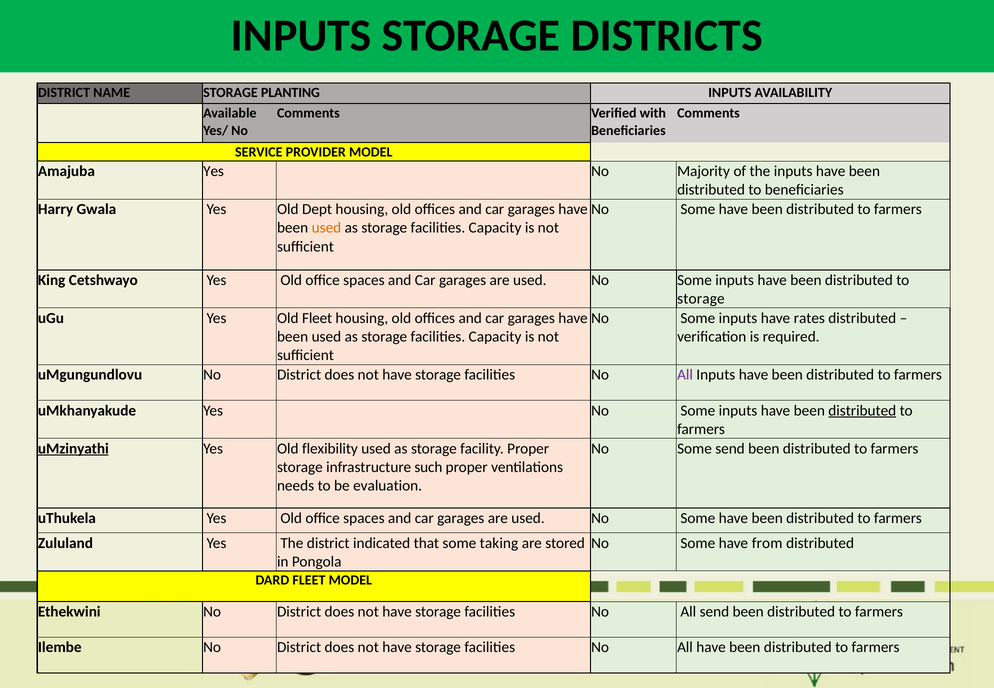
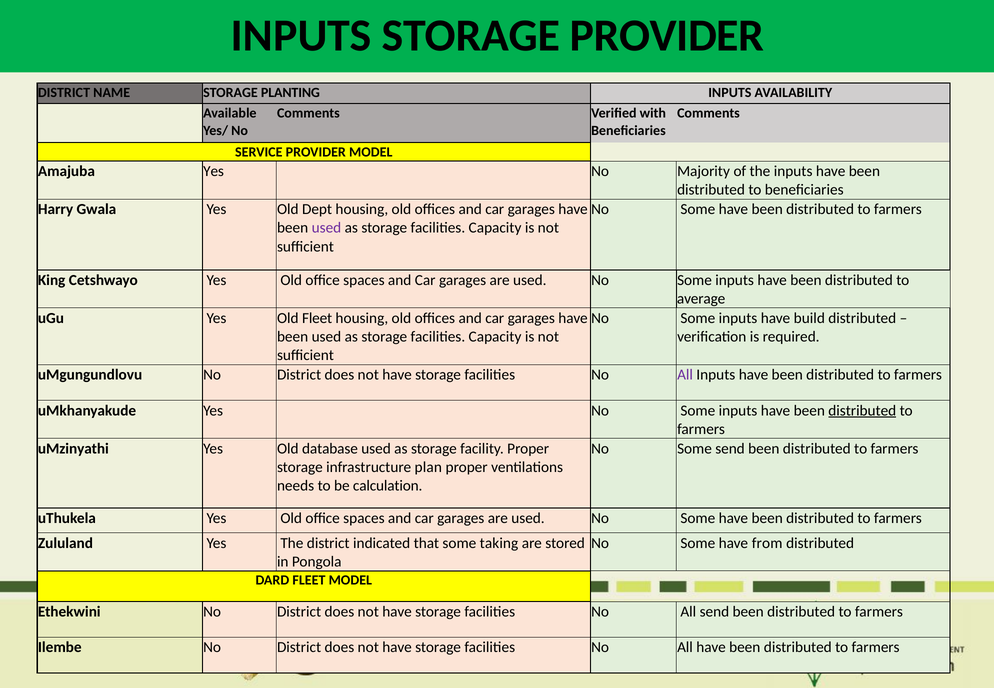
STORAGE DISTRICTS: DISTRICTS -> PROVIDER (667, 36)
used colour: orange -> purple (326, 228)
storage: storage -> average (701, 299)
rates: rates -> build (809, 318)
uMzinyathi underline: present -> none (73, 449)
flexibility: flexibility -> database (330, 449)
such: such -> plan (428, 467)
evaluation: evaluation -> calculation (388, 486)
